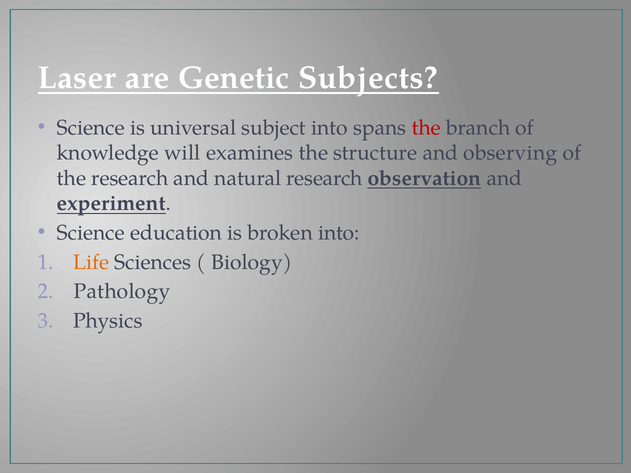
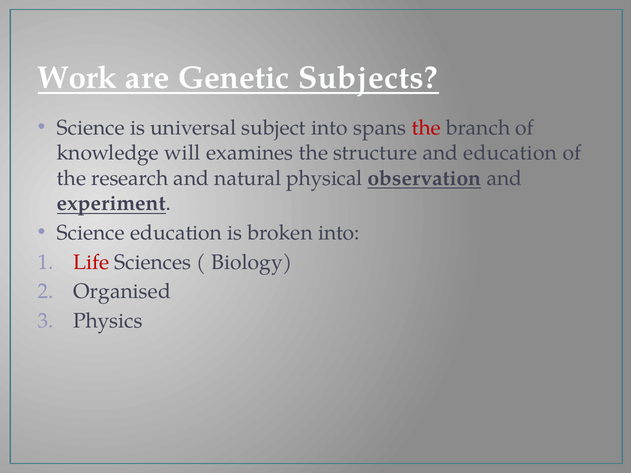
Laser: Laser -> Work (77, 78)
and observing: observing -> education (510, 153)
natural research: research -> physical (324, 178)
Life colour: orange -> red (91, 262)
Pathology: Pathology -> Organised (122, 292)
